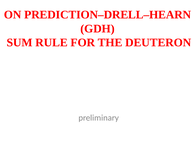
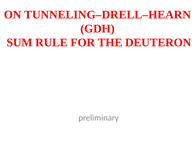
PREDICTION–DRELL–HEARN: PREDICTION–DRELL–HEARN -> TUNNELING–DRELL–HEARN (108, 15)
